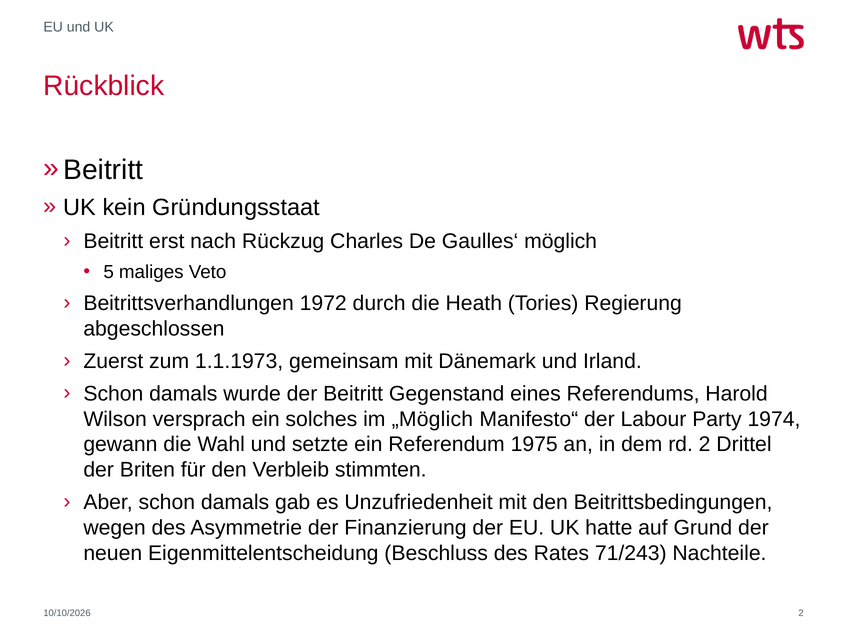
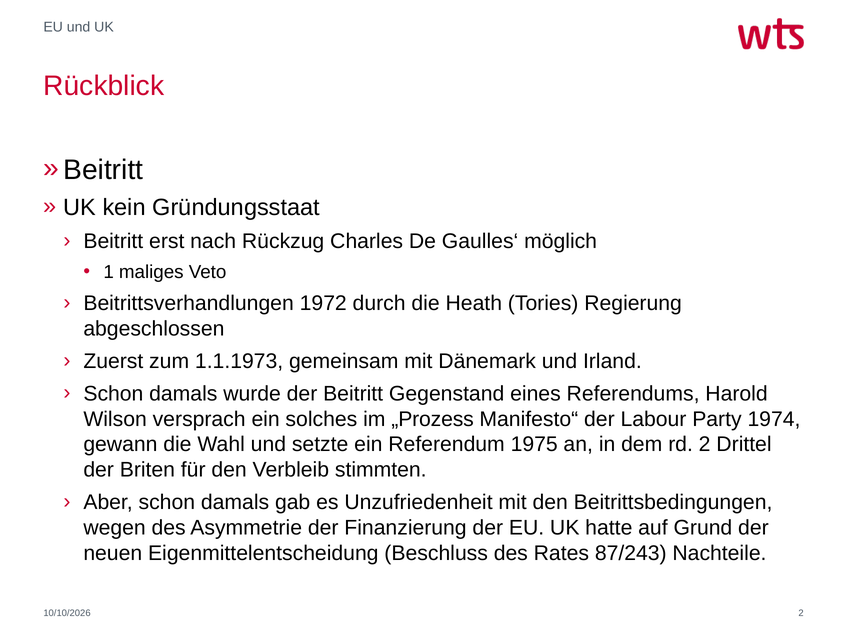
5: 5 -> 1 (109, 272)
„Möglich: „Möglich -> „Prozess (433, 419)
71/243: 71/243 -> 87/243 (631, 553)
